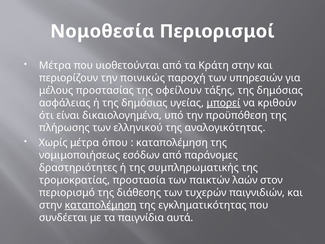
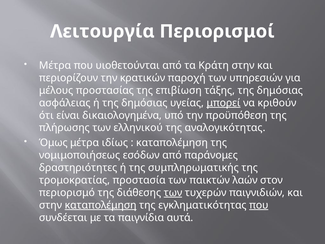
Νομοθεσία: Νομοθεσία -> Λειτουργία (102, 31)
ποινικώς: ποινικώς -> κρατικών (143, 78)
οφείλουν: οφείλουν -> επιβίωση (179, 90)
Χωρίς: Χωρίς -> Όμως (53, 143)
όπου: όπου -> ιδίως (115, 143)
των underline: none -> present (173, 192)
που underline: none -> present (259, 205)
